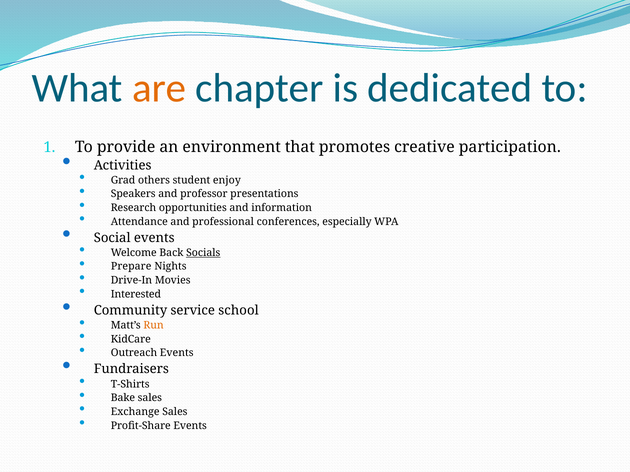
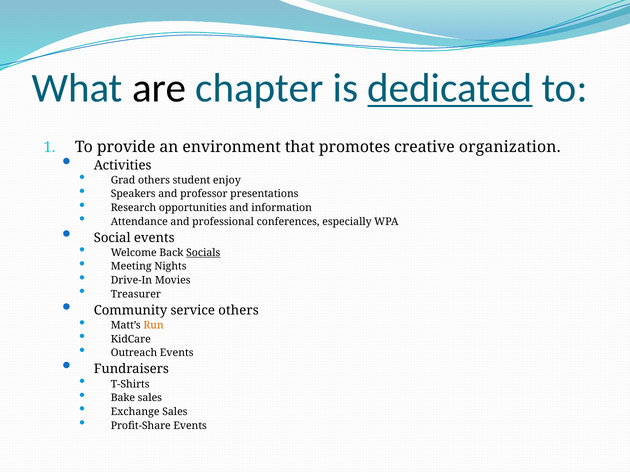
are colour: orange -> black (159, 88)
dedicated underline: none -> present (450, 88)
participation: participation -> organization (510, 147)
Prepare: Prepare -> Meeting (131, 267)
Interested: Interested -> Treasurer (136, 294)
service school: school -> others (239, 311)
